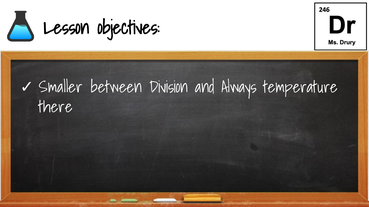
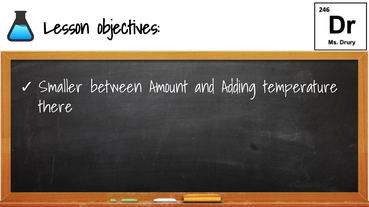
Division: Division -> Amount (169, 88)
Always: Always -> Adding (239, 88)
